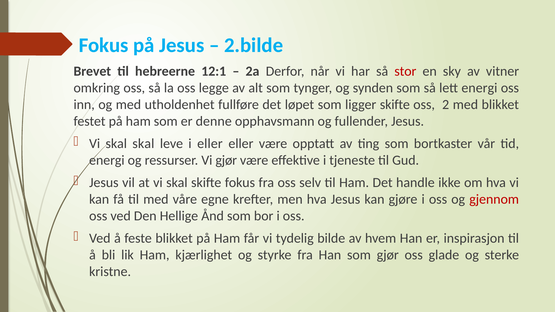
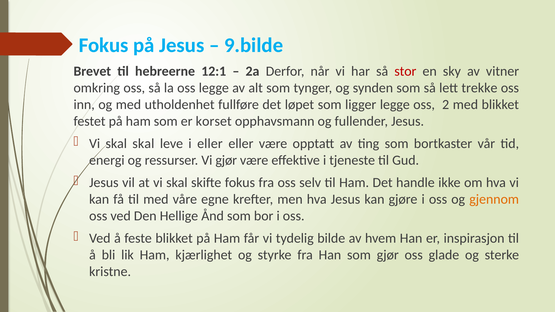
2.bilde: 2.bilde -> 9.bilde (254, 45)
lett energi: energi -> trekke (479, 88)
ligger skifte: skifte -> legge (395, 105)
denne: denne -> korset (214, 121)
gjennom colour: red -> orange (494, 199)
